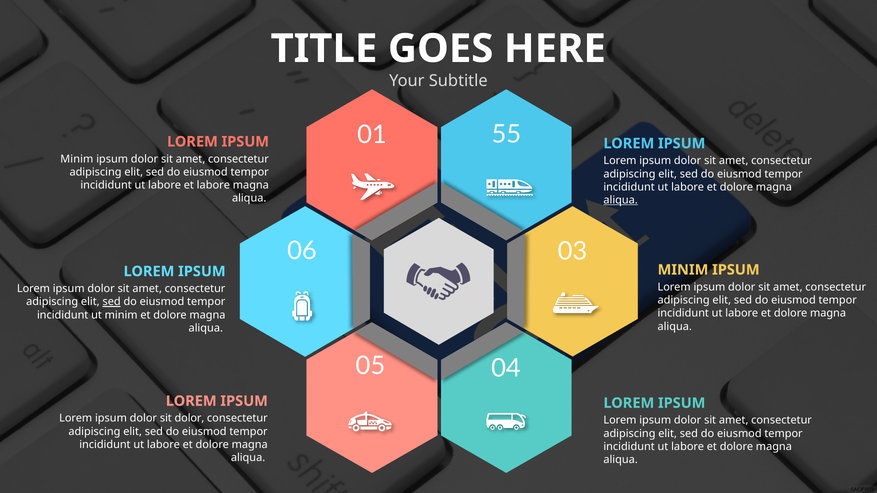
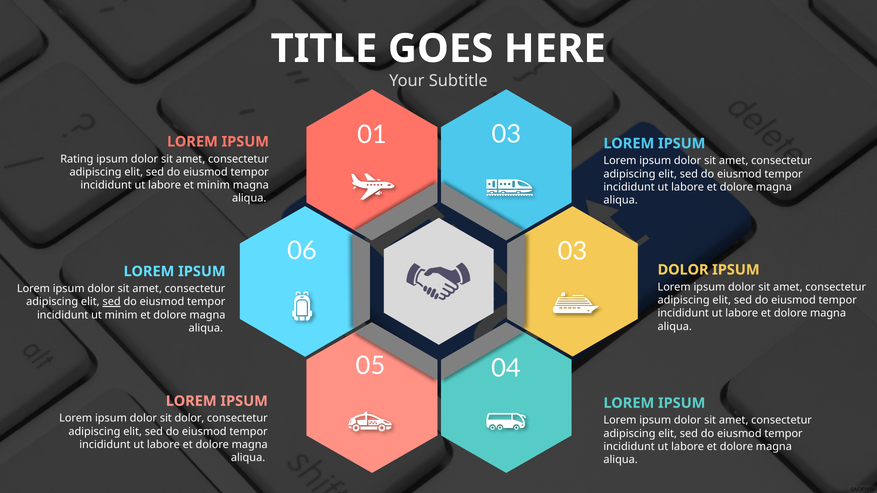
01 55: 55 -> 03 (506, 134)
Minim: Minim -> Rating (77, 159)
et labore: labore -> minim (213, 185)
aliqua underline: present -> none (621, 200)
MINIM: MINIM -> DOLOR (683, 270)
